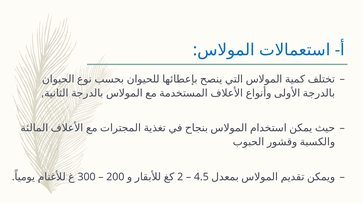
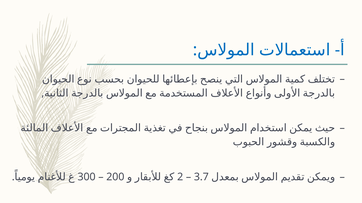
4.5: 4.5 -> 3.7 (201, 178)
